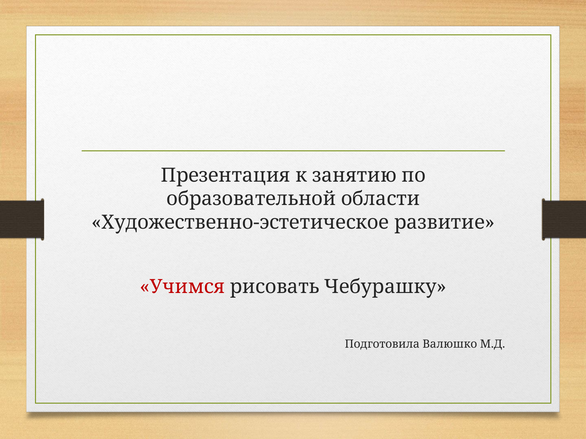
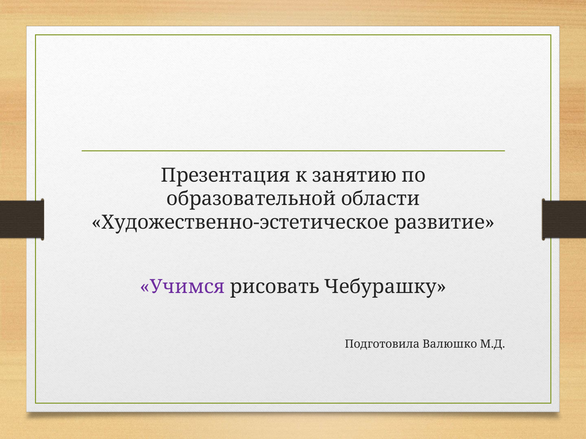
Учимся colour: red -> purple (182, 287)
